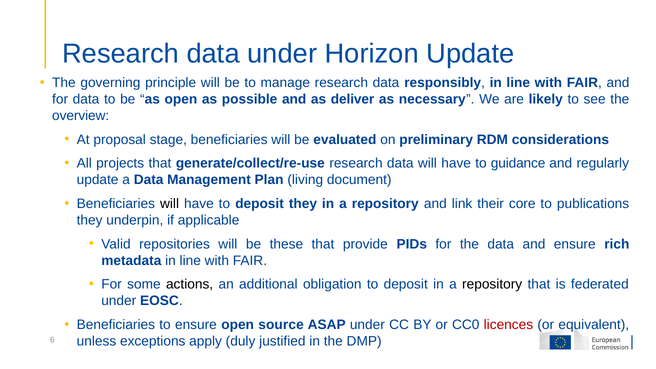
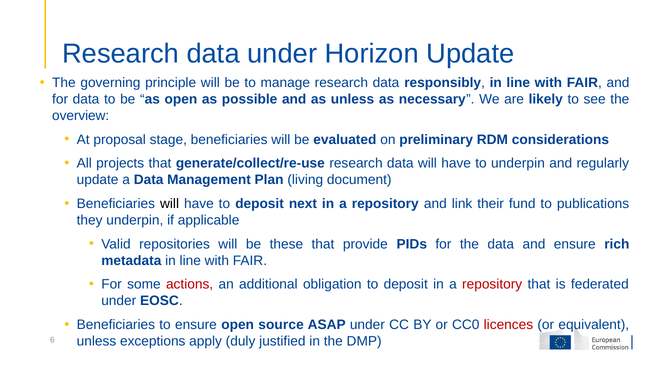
as deliver: deliver -> unless (353, 99)
to guidance: guidance -> underpin (518, 163)
deposit they: they -> next (303, 204)
core: core -> fund (522, 204)
actions colour: black -> red (190, 284)
repository colour: black -> red (492, 284)
